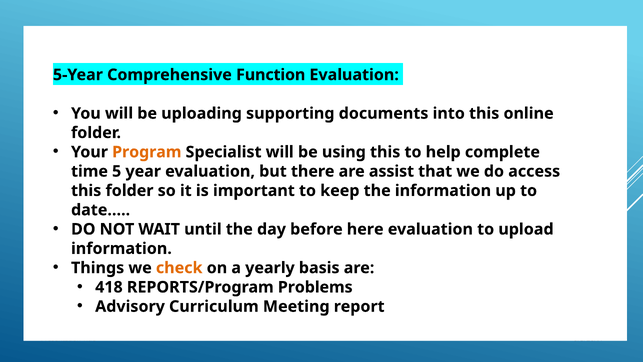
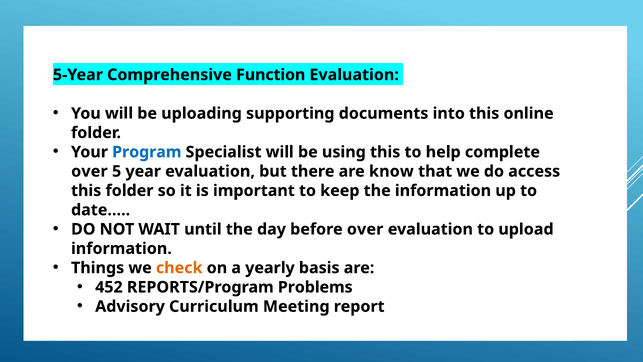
Program colour: orange -> blue (147, 152)
time: time -> over (89, 171)
assist: assist -> know (391, 171)
before here: here -> over (365, 229)
418: 418 -> 452 (109, 287)
